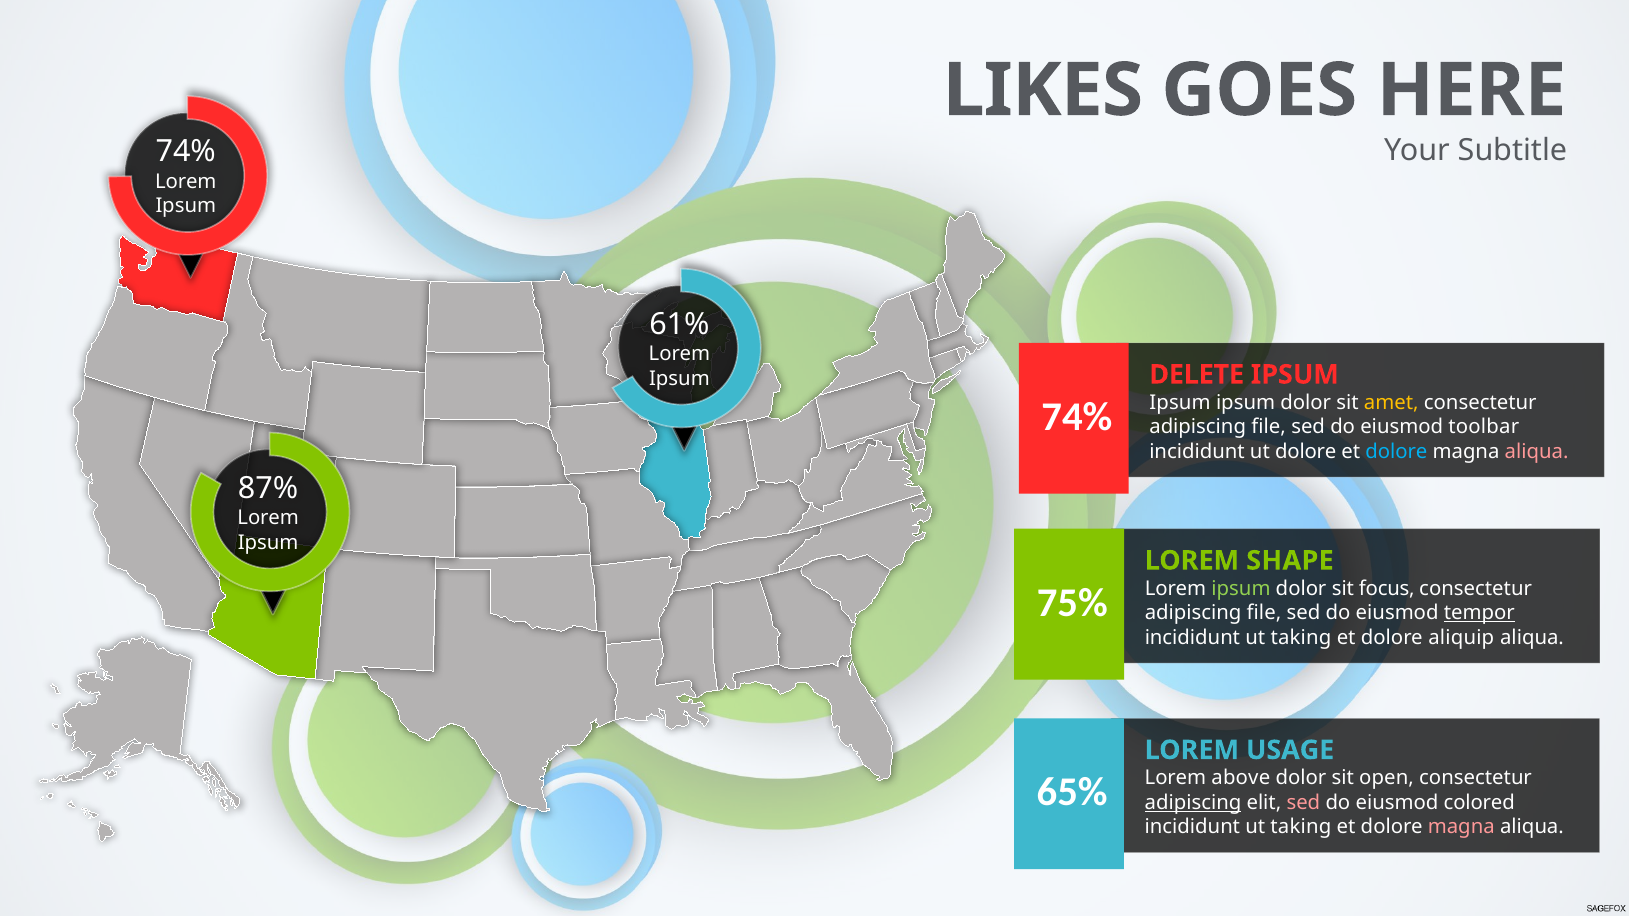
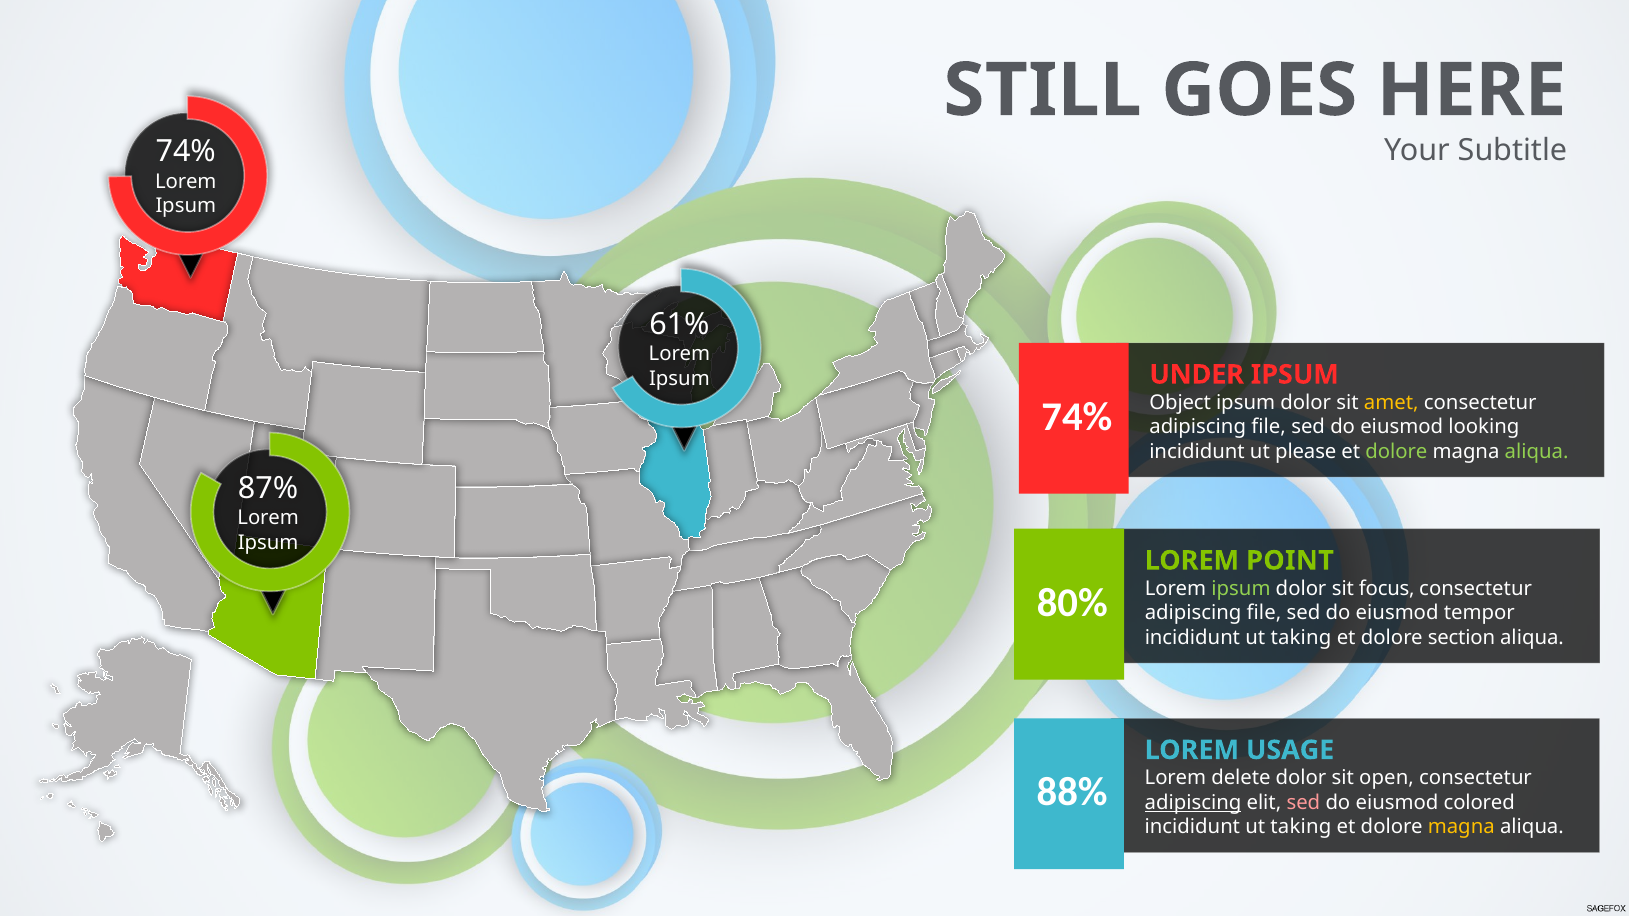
LIKES: LIKES -> STILL (1042, 90)
DELETE: DELETE -> UNDER (1197, 375)
Ipsum: Ipsum -> Object (1180, 403)
toolbar: toolbar -> looking (1484, 427)
ut dolore: dolore -> please (1306, 452)
dolore colour: light blue -> light green (1396, 452)
aliqua colour: pink -> light green (1537, 452)
SHAPE: SHAPE -> POINT (1290, 561)
75%: 75% -> 80% (1072, 603)
tempor underline: present -> none (1479, 613)
aliquip: aliquip -> section (1461, 638)
above: above -> delete (1241, 778)
65%: 65% -> 88% (1072, 793)
magna colour: pink -> yellow (1461, 827)
